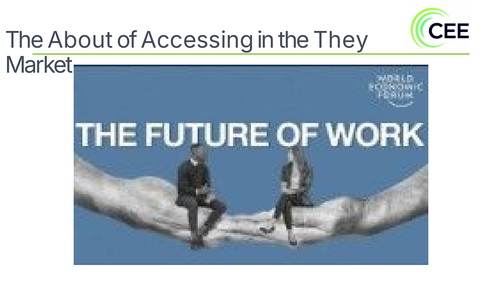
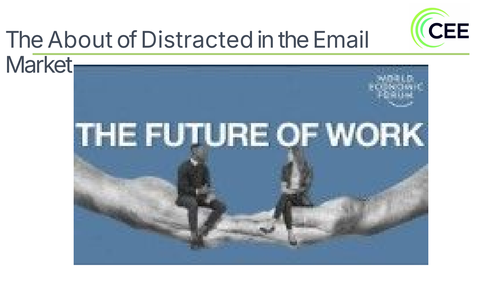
Accessing: Accessing -> Distracted (197, 40)
They: They -> Email (341, 40)
